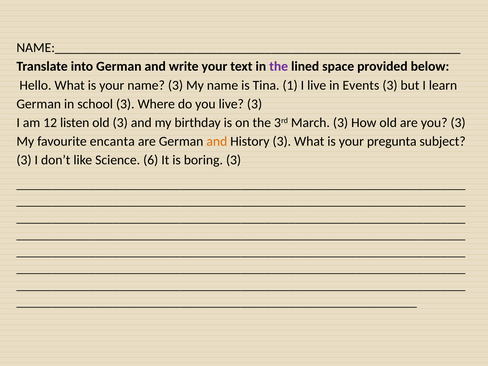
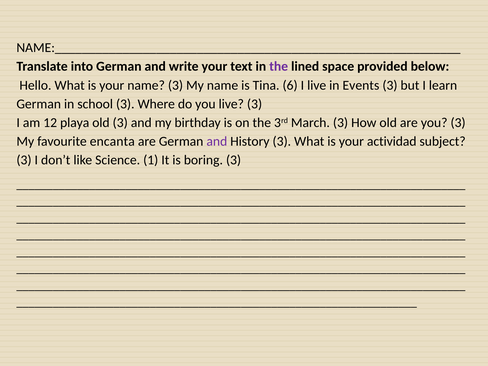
1: 1 -> 6 (290, 85)
listen: listen -> playa (75, 123)
and colour: orange -> purple (217, 141)
pregunta: pregunta -> actividad (392, 141)
6: 6 -> 1 (151, 160)
